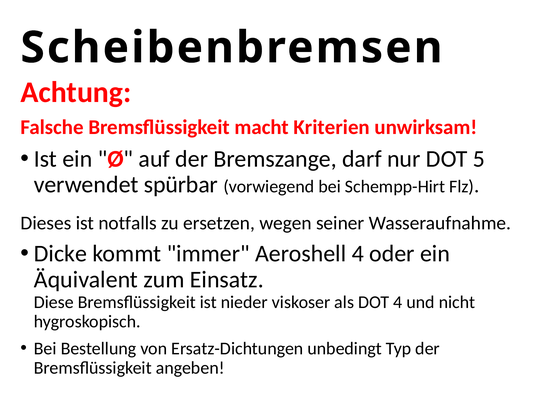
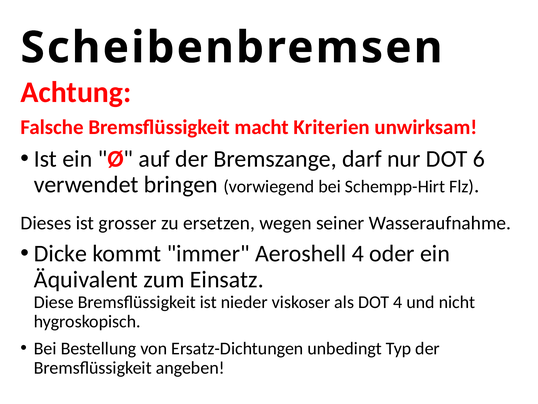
5: 5 -> 6 (479, 159)
spürbar: spürbar -> bringen (181, 184)
notfalls: notfalls -> grosser (128, 223)
